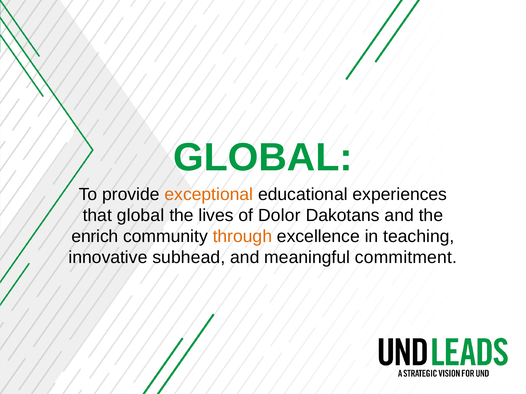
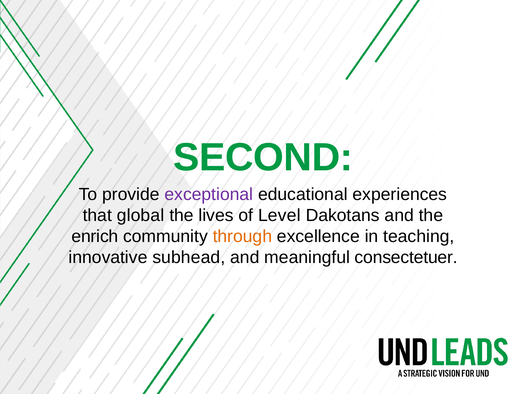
GLOBAL: GLOBAL -> SECOND (263, 158)
exceptional colour: orange -> purple (209, 194)
Dolor: Dolor -> Level (279, 216)
commitment: commitment -> consectetuer (406, 258)
